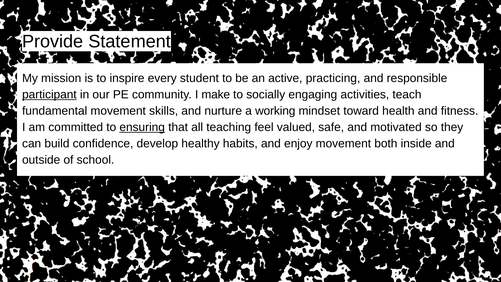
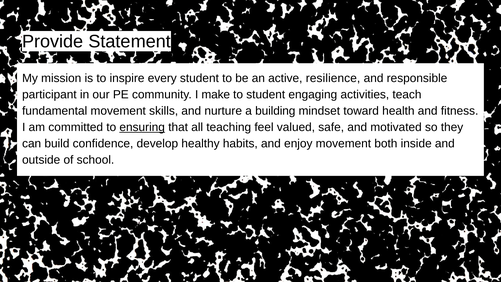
practicing: practicing -> resilience (333, 78)
participant underline: present -> none (49, 94)
to socially: socially -> student (266, 94)
working: working -> building (275, 111)
